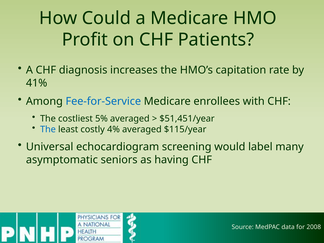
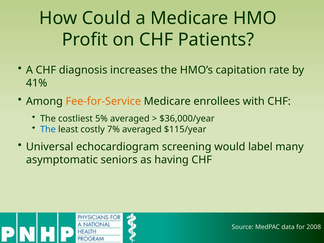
Fee-for-Service colour: blue -> orange (103, 101)
$51,451/year: $51,451/year -> $36,000/year (187, 119)
4%: 4% -> 7% (113, 129)
